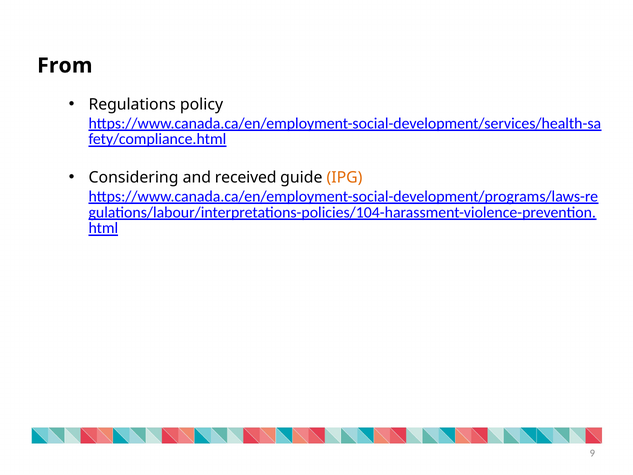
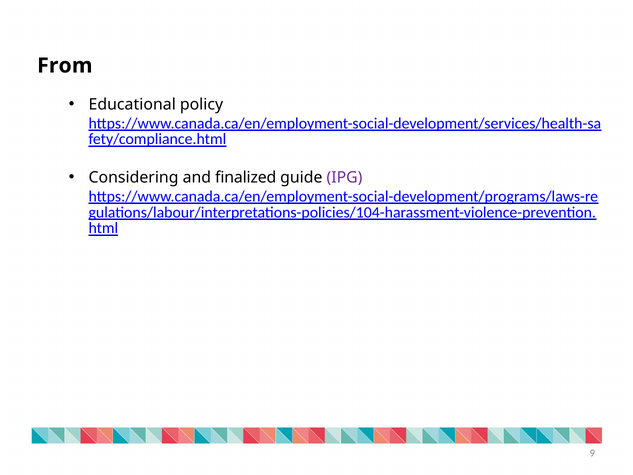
Regulations: Regulations -> Educational (132, 104)
received: received -> finalized (246, 177)
IPG colour: orange -> purple (345, 177)
